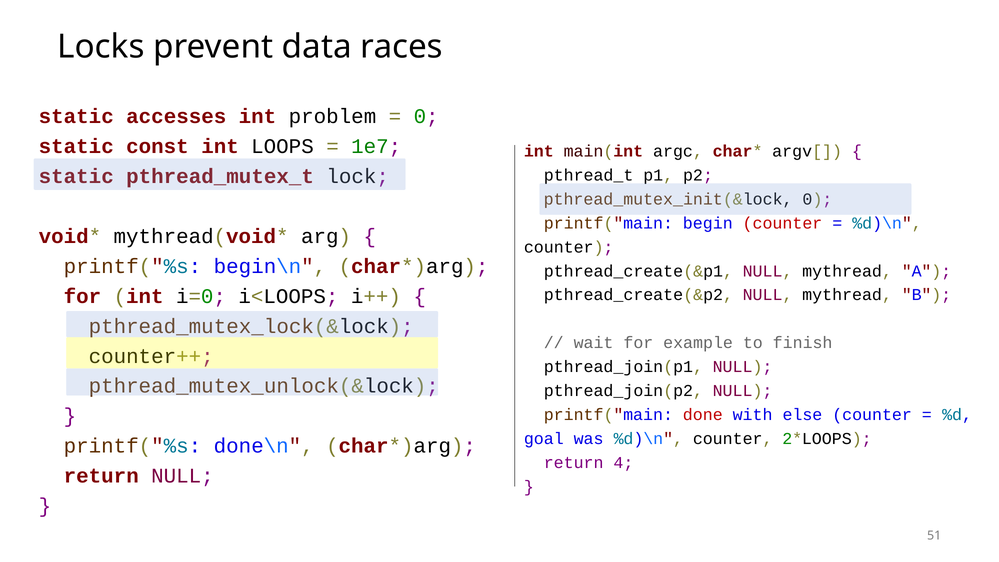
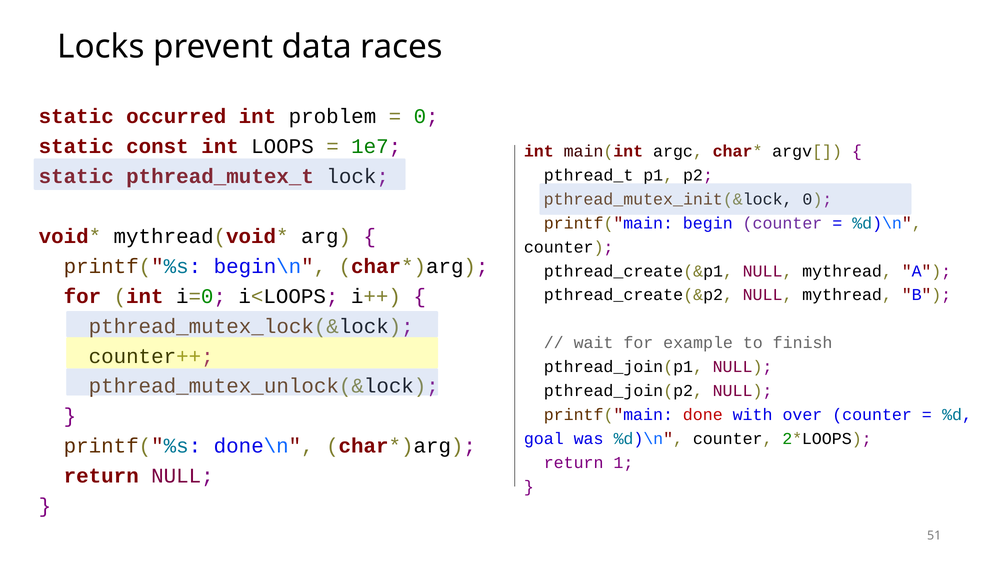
accesses: accesses -> occurred (176, 116)
counter colour: red -> purple (782, 223)
else: else -> over (802, 415)
4: 4 -> 1 (623, 463)
